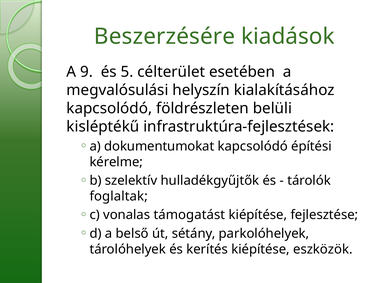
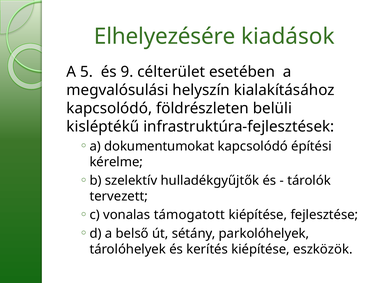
Beszerzésére: Beszerzésére -> Elhelyezésére (165, 37)
9: 9 -> 5 (87, 72)
5: 5 -> 9 (127, 72)
foglaltak: foglaltak -> tervezett (119, 197)
támogatást: támogatást -> támogatott (189, 215)
